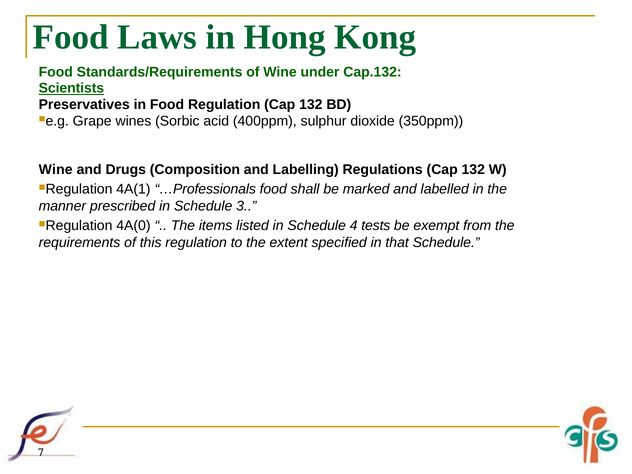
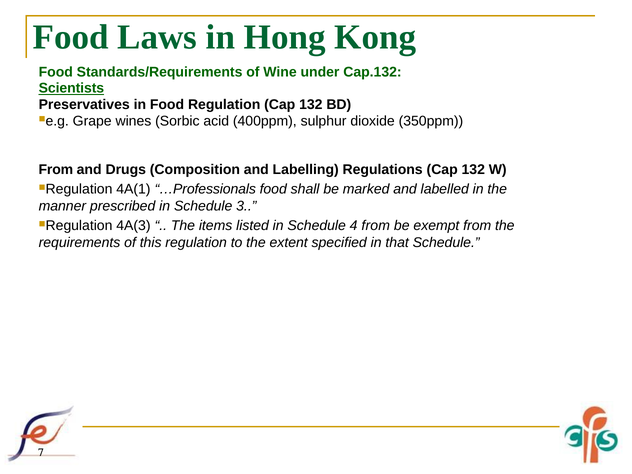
Wine: Wine -> From (56, 170)
4A(0: 4A(0 -> 4A(3 (133, 226)
4 tests: tests -> from (376, 226)
